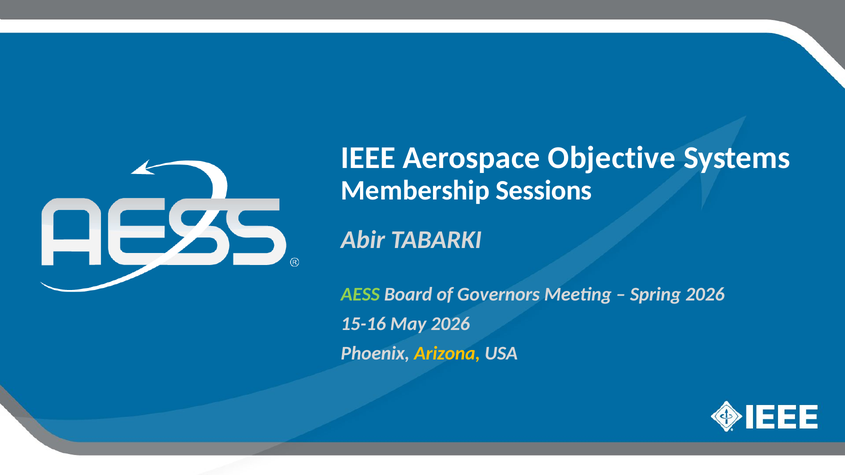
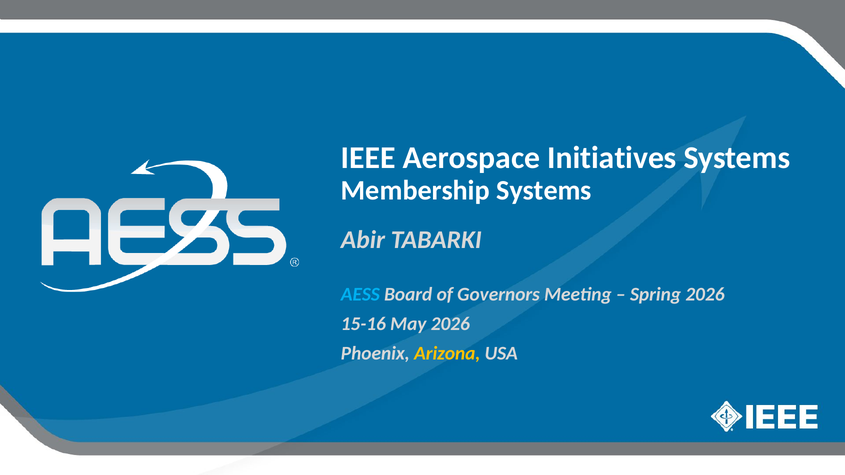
Objective: Objective -> Initiatives (612, 158)
Membership Sessions: Sessions -> Systems (544, 190)
AESS colour: light green -> light blue (360, 294)
